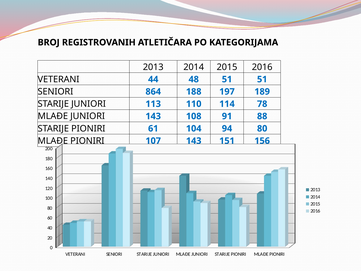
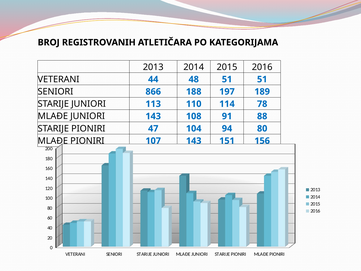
864: 864 -> 866 (153, 92)
61: 61 -> 47 (153, 128)
